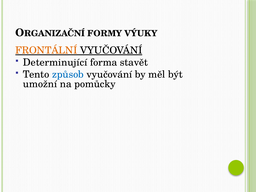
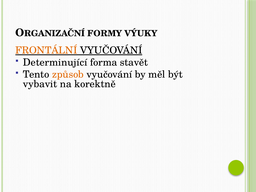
způsob colour: blue -> orange (68, 74)
umožní: umožní -> vybavit (40, 84)
pomůcky: pomůcky -> korektně (95, 84)
